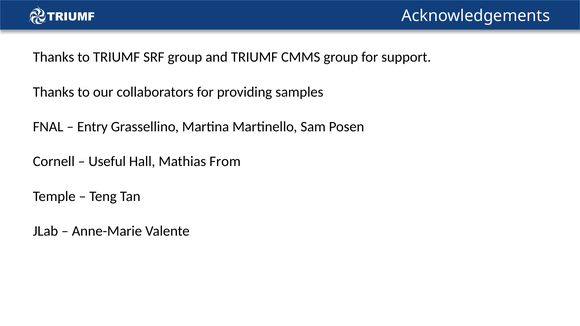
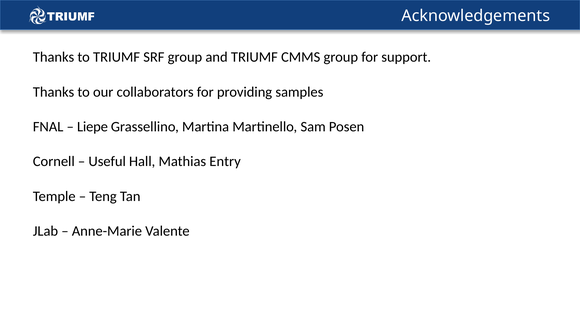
Entry: Entry -> Liepe (92, 127)
From: From -> Entry (225, 162)
